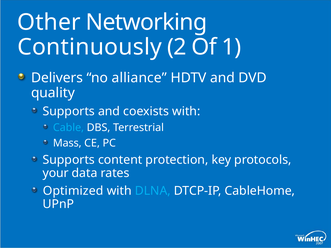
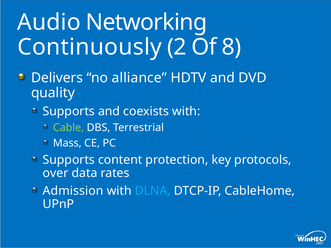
Other: Other -> Audio (49, 22)
1: 1 -> 8 (231, 47)
Cable colour: light blue -> light green (68, 128)
your: your -> over (56, 173)
Optimized: Optimized -> Admission (73, 191)
